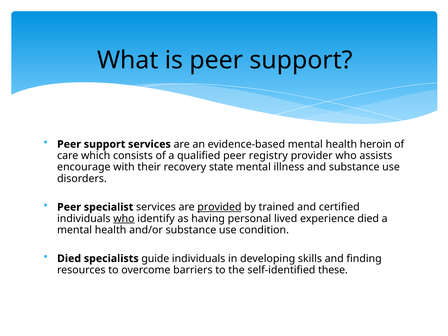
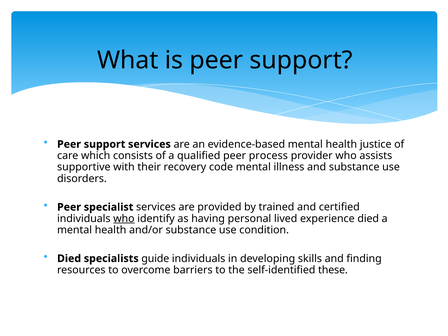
heroin: heroin -> justice (376, 144)
registry: registry -> process (268, 156)
encourage: encourage -> supportive (84, 167)
state: state -> code (221, 167)
provided underline: present -> none (219, 207)
